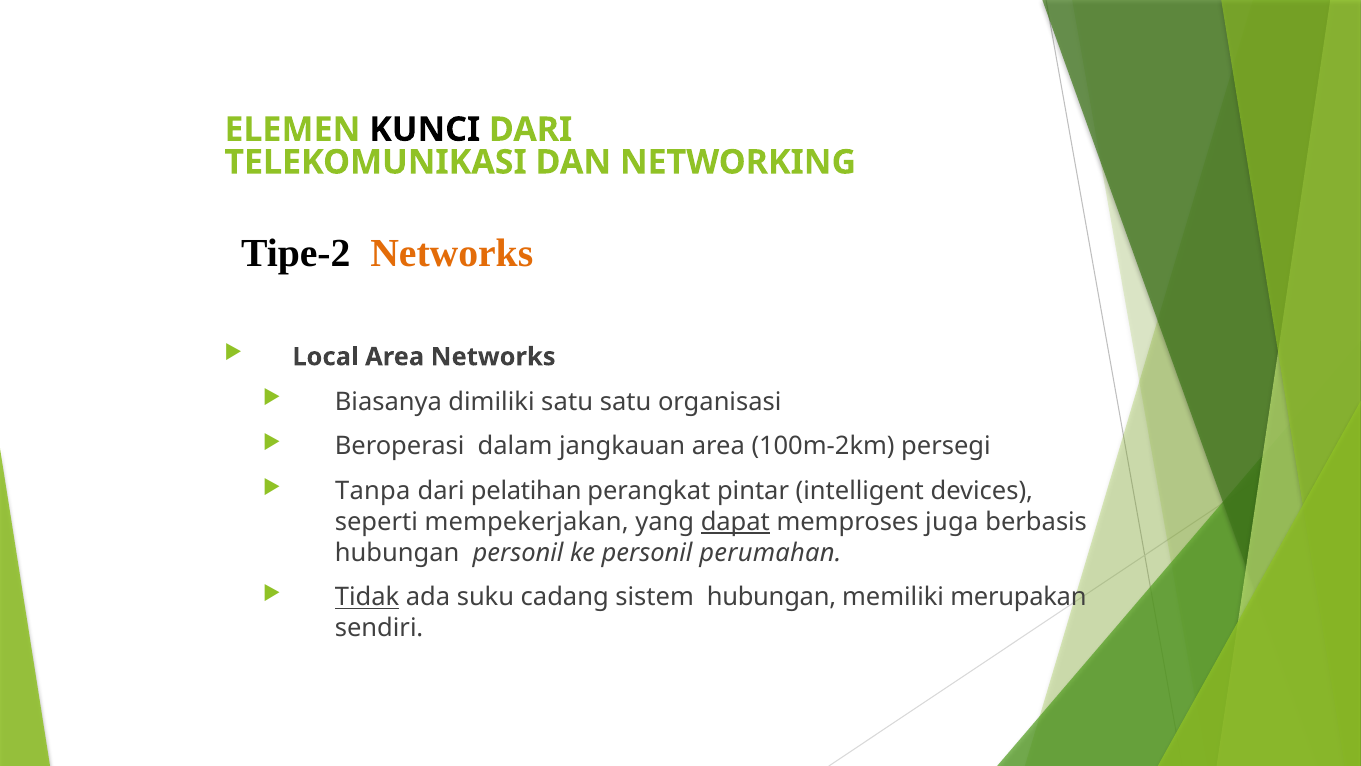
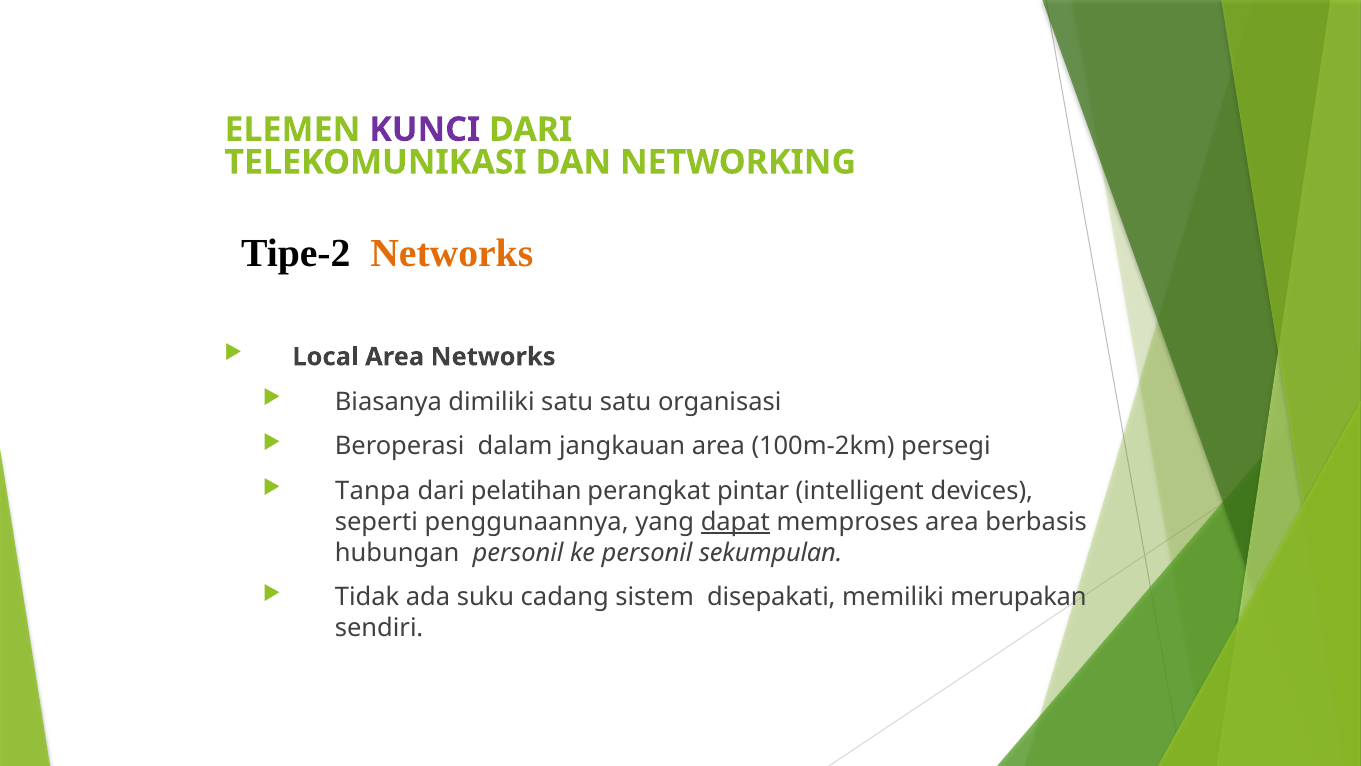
KUNCI colour: black -> purple (425, 130)
mempekerjakan: mempekerjakan -> penggunaannya (527, 522)
memproses juga: juga -> area (952, 522)
perumahan: perumahan -> sekumpulan (771, 552)
Tidak underline: present -> none (367, 597)
sistem hubungan: hubungan -> disepakati (771, 597)
